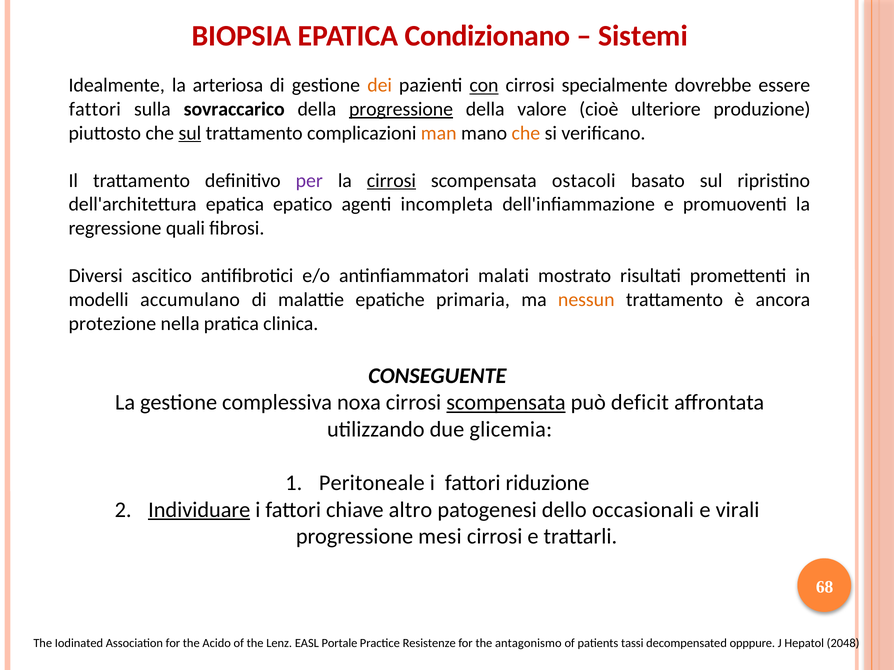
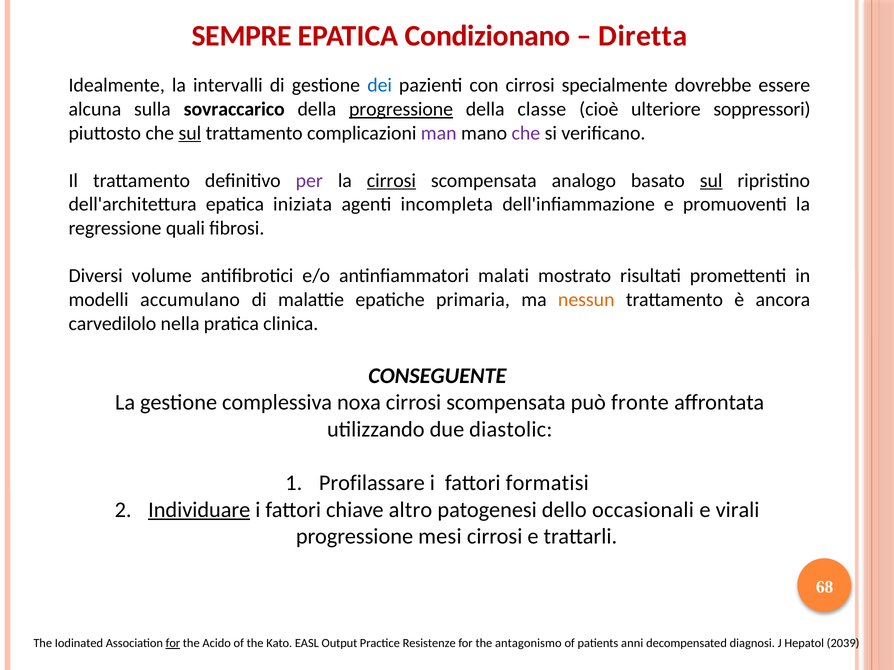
BIOPSIA: BIOPSIA -> SEMPRE (242, 36)
Sistemi: Sistemi -> Diretta (643, 36)
arteriosa: arteriosa -> intervalli (228, 85)
dei colour: orange -> blue (380, 85)
con underline: present -> none (484, 85)
fattori: fattori -> alcuna (95, 109)
valore: valore -> classe (542, 109)
produzione: produzione -> soppressori (762, 109)
man colour: orange -> purple (439, 133)
che colour: orange -> purple (526, 133)
ostacoli: ostacoli -> analogo (584, 181)
sul underline: none -> present (711, 181)
epatico: epatico -> iniziata (303, 205)
ascitico: ascitico -> volume (162, 276)
protezione: protezione -> carvedilolo (112, 324)
scompensata underline: present -> none (506, 403)
deficit: deficit -> fronte (640, 403)
glicemia: glicemia -> diastolic (511, 430)
Peritoneale: Peritoneale -> Profilassare (372, 483)
riduzione: riduzione -> formatisi (547, 483)
for underline: none -> present (173, 644)
Lenz: Lenz -> Kato (279, 644)
Portale: Portale -> Output (339, 644)
tassi: tassi -> anni (632, 644)
opppure: opppure -> diagnosi (752, 644)
2048: 2048 -> 2039 (843, 644)
